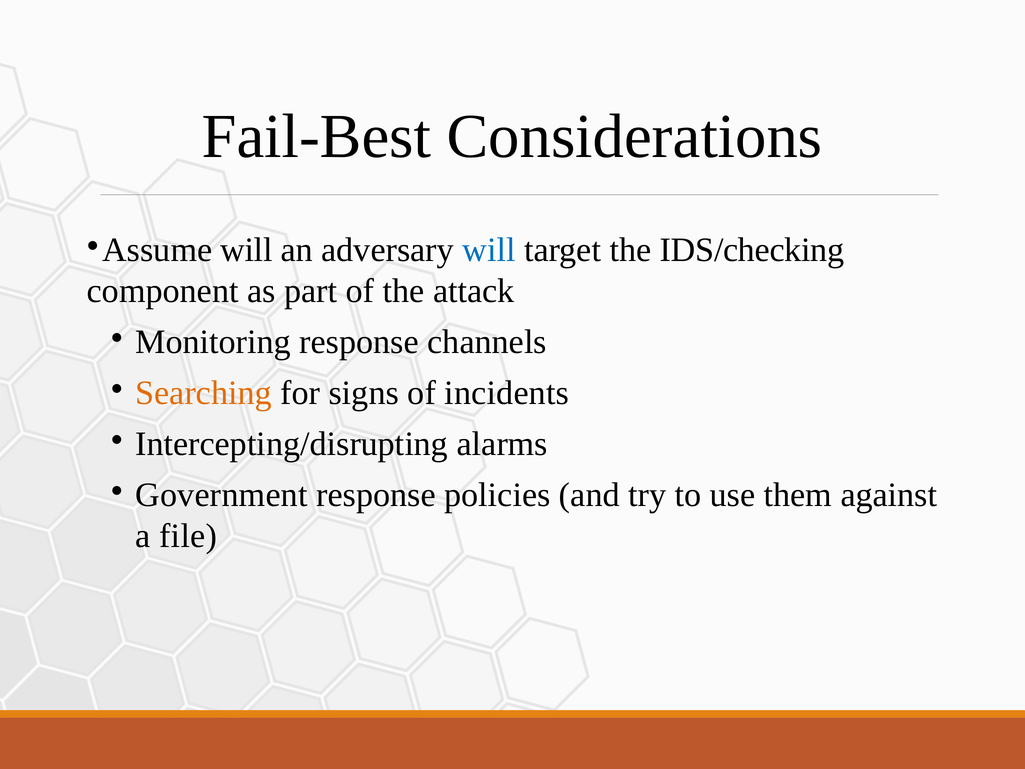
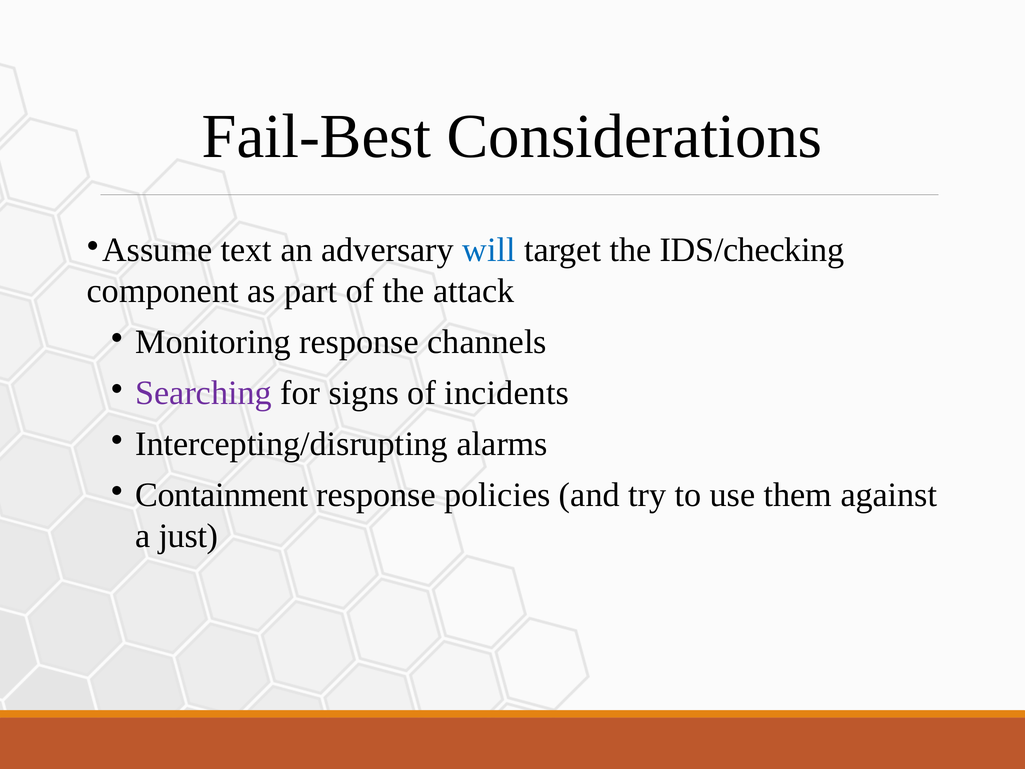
Assume will: will -> text (246, 250)
Searching colour: orange -> purple (204, 393)
Government: Government -> Containment (222, 495)
file: file -> just (188, 536)
